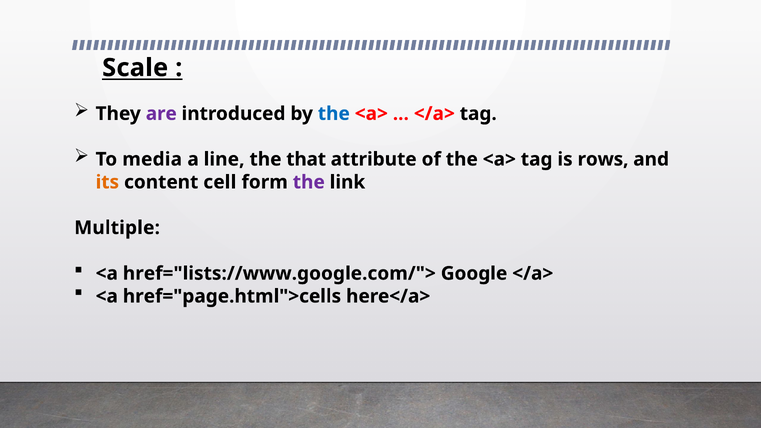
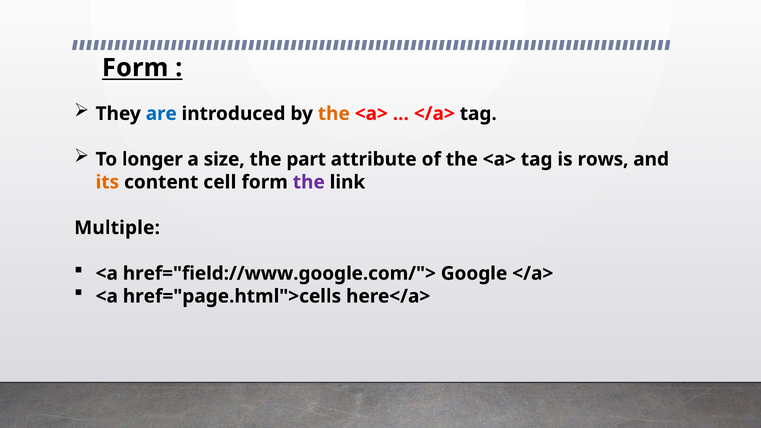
Scale: Scale -> Form (135, 68)
are colour: purple -> blue (161, 114)
the colour: blue -> orange (334, 114)
media: media -> longer (152, 159)
line: line -> size (224, 159)
that: that -> part (306, 159)
href="lists://www.google.com/">: href="lists://www.google.com/"> -> href="field://www.google.com/"> (279, 273)
